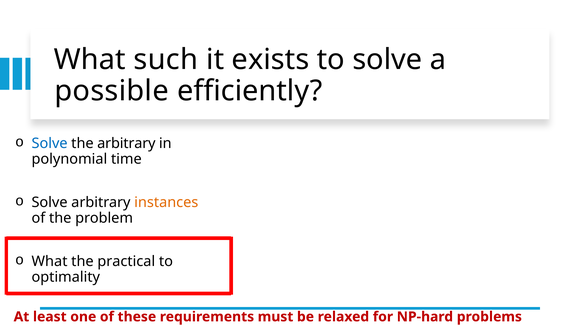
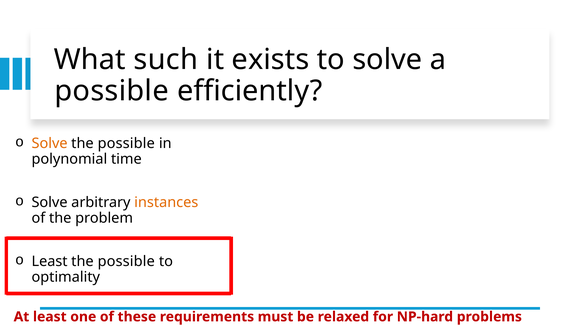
Solve colour: blue -> orange (50, 144)
arbitrary: arbitrary -> possible (126, 144)
What: What -> Least (50, 262)
practical: practical -> possible (126, 262)
